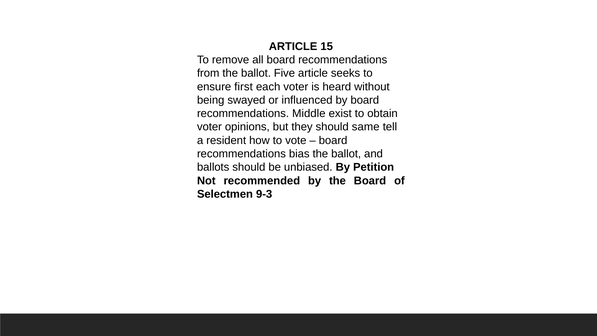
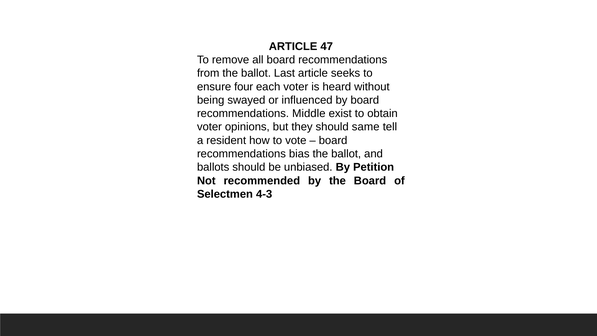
15: 15 -> 47 (327, 46)
Five: Five -> Last (284, 73)
first: first -> four (244, 87)
9-3: 9-3 -> 4-3 (264, 194)
